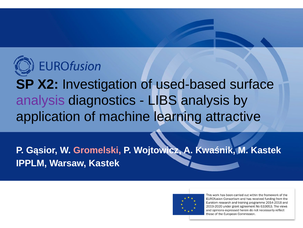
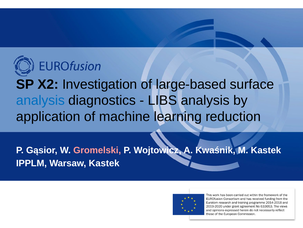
used-based: used-based -> large-based (191, 84)
analysis colour: purple -> blue (40, 100)
attractive: attractive -> reduction (233, 116)
